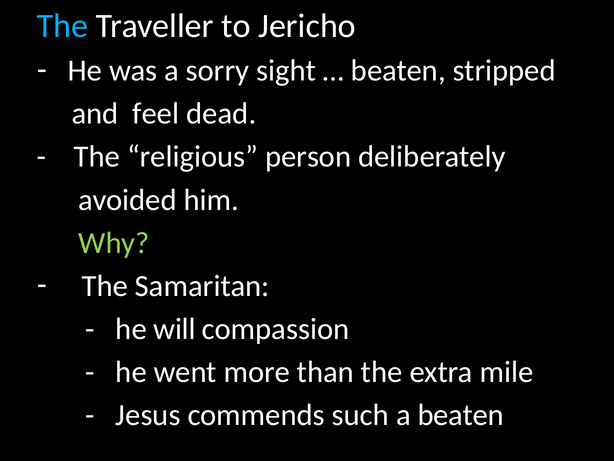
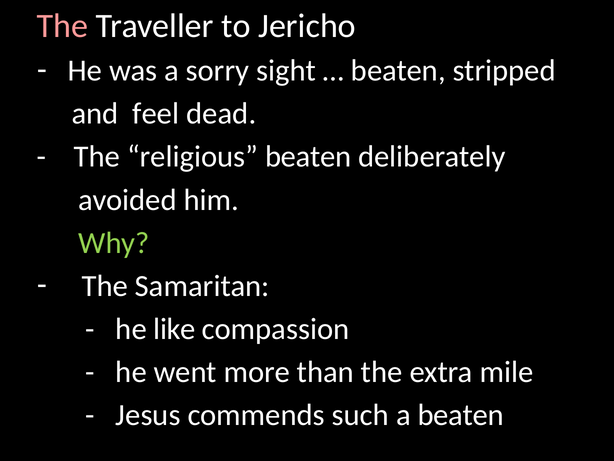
The colour: light blue -> pink (63, 26)
religious person: person -> beaten (308, 157)
will: will -> like (175, 329)
